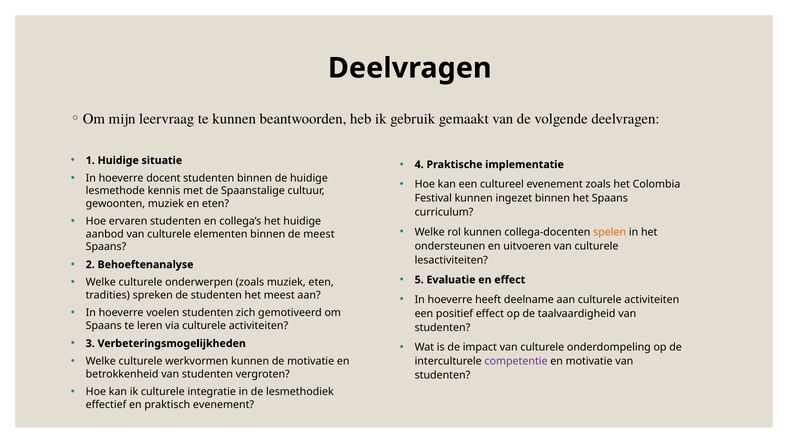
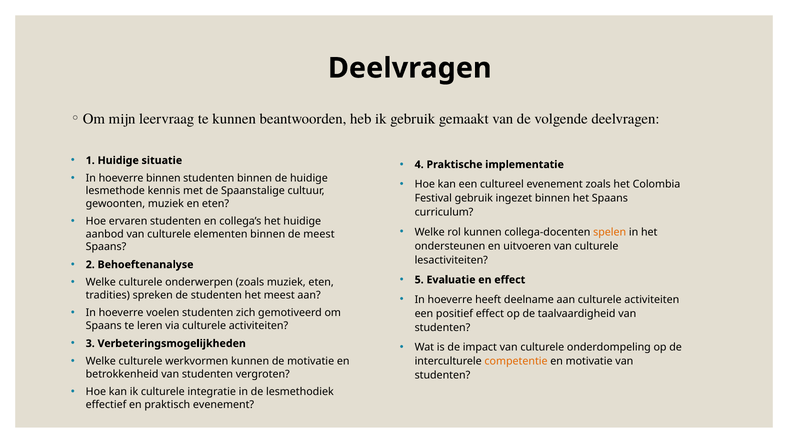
hoeverre docent: docent -> binnen (163, 178)
Festival kunnen: kunnen -> gebruik (474, 198)
competentie colour: purple -> orange (516, 361)
